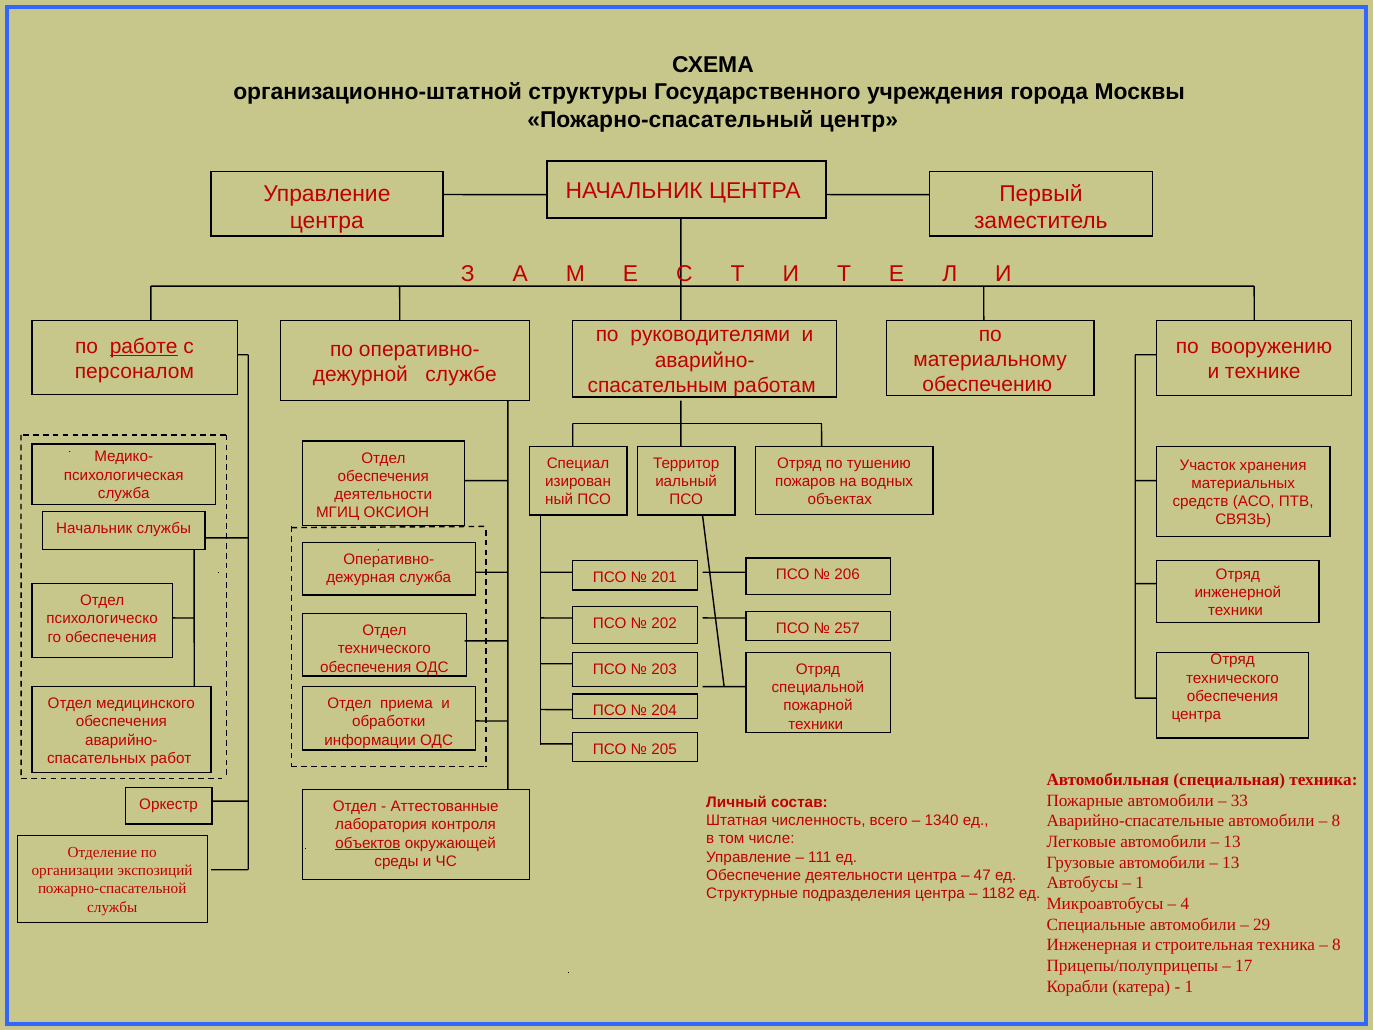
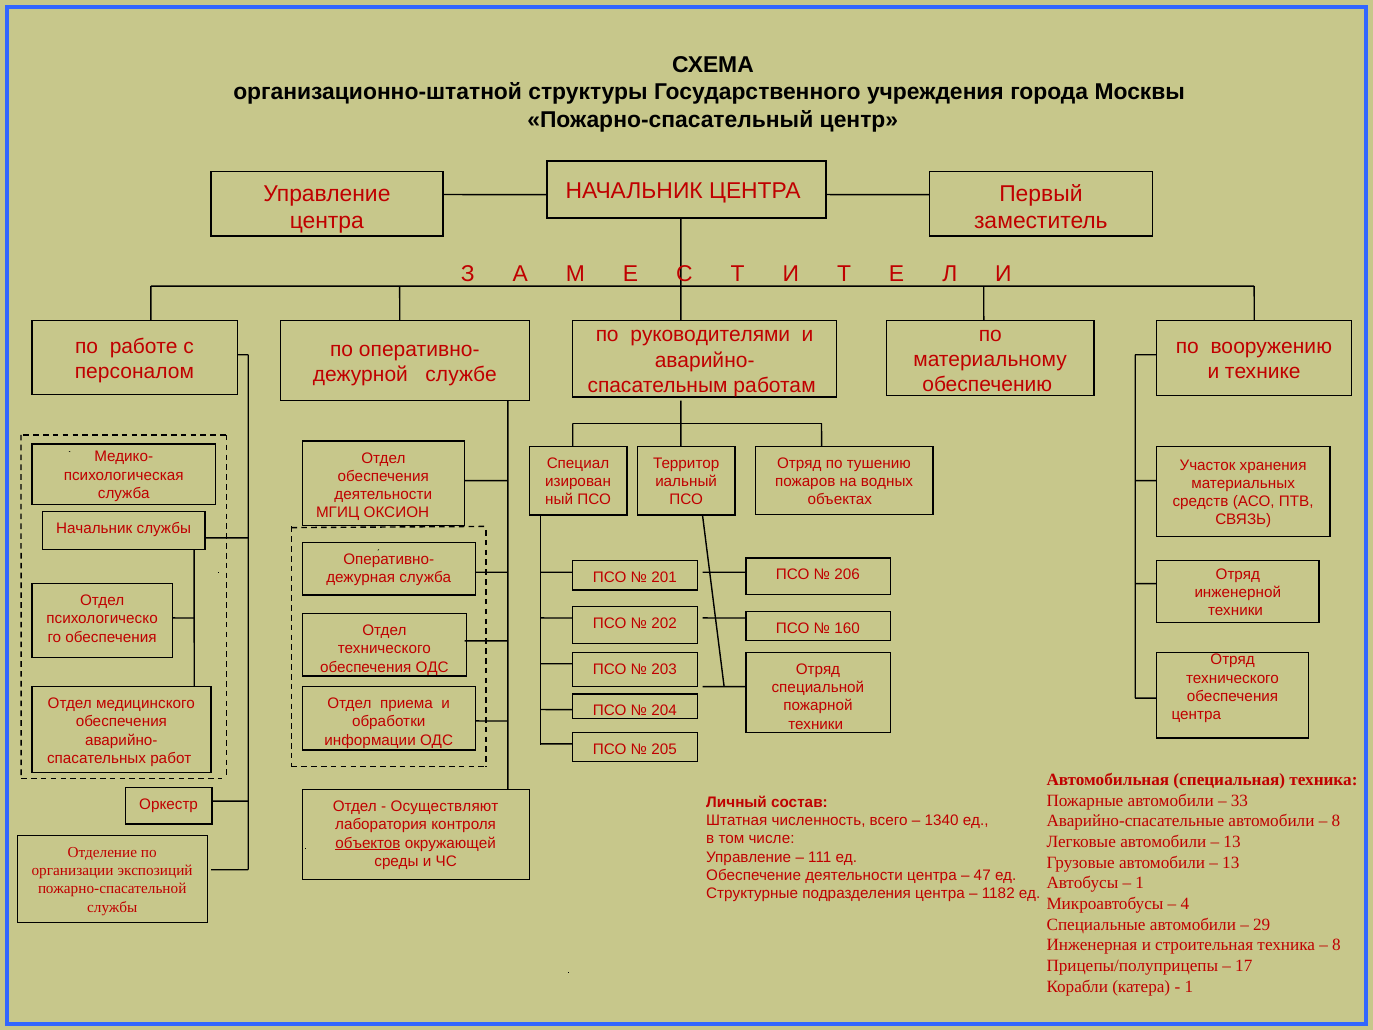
работе underline: present -> none (144, 346)
257: 257 -> 160 (847, 628)
Аттестованные: Аттестованные -> Осуществляют (444, 806)
